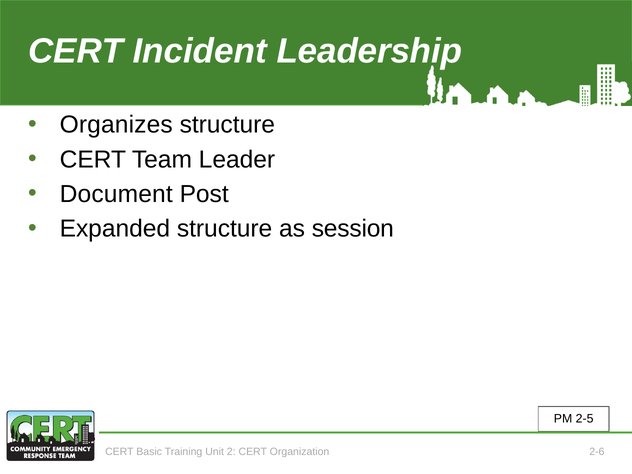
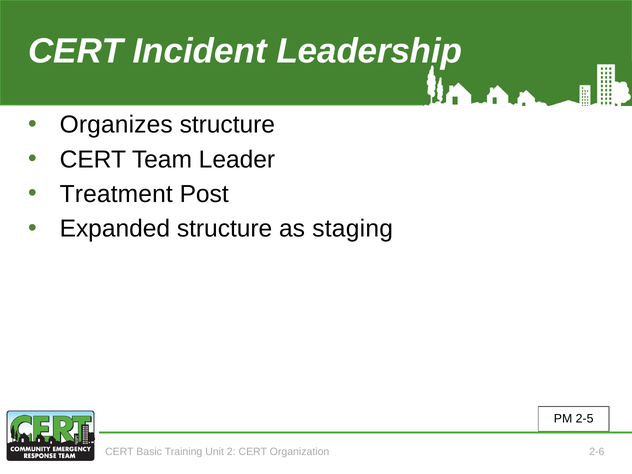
Document: Document -> Treatment (116, 194)
session: session -> staging (353, 229)
